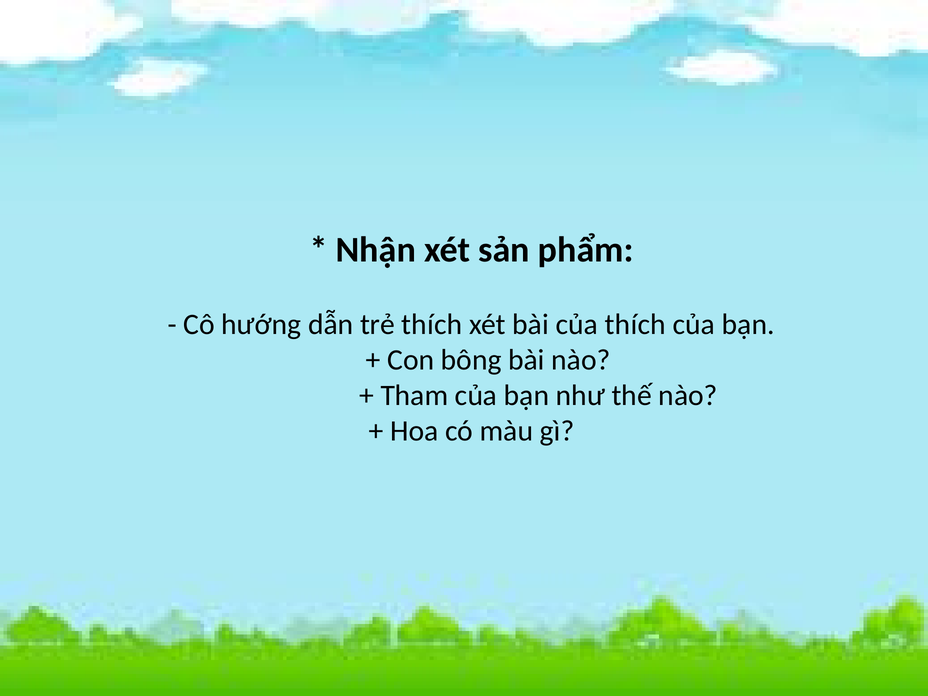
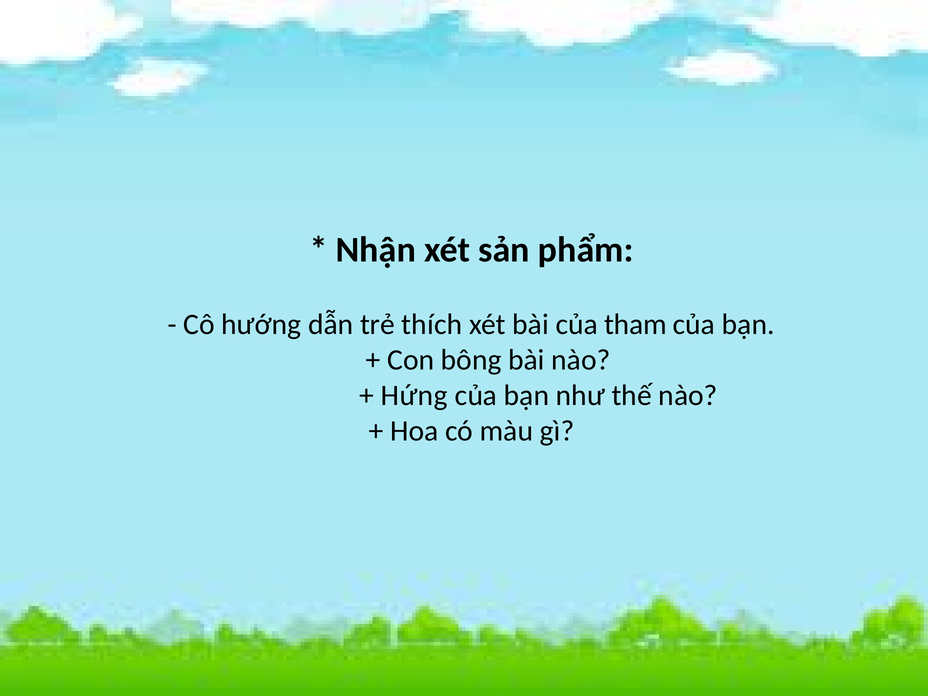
của thích: thích -> tham (636, 325)
Tham: Tham -> Hứng (414, 396)
